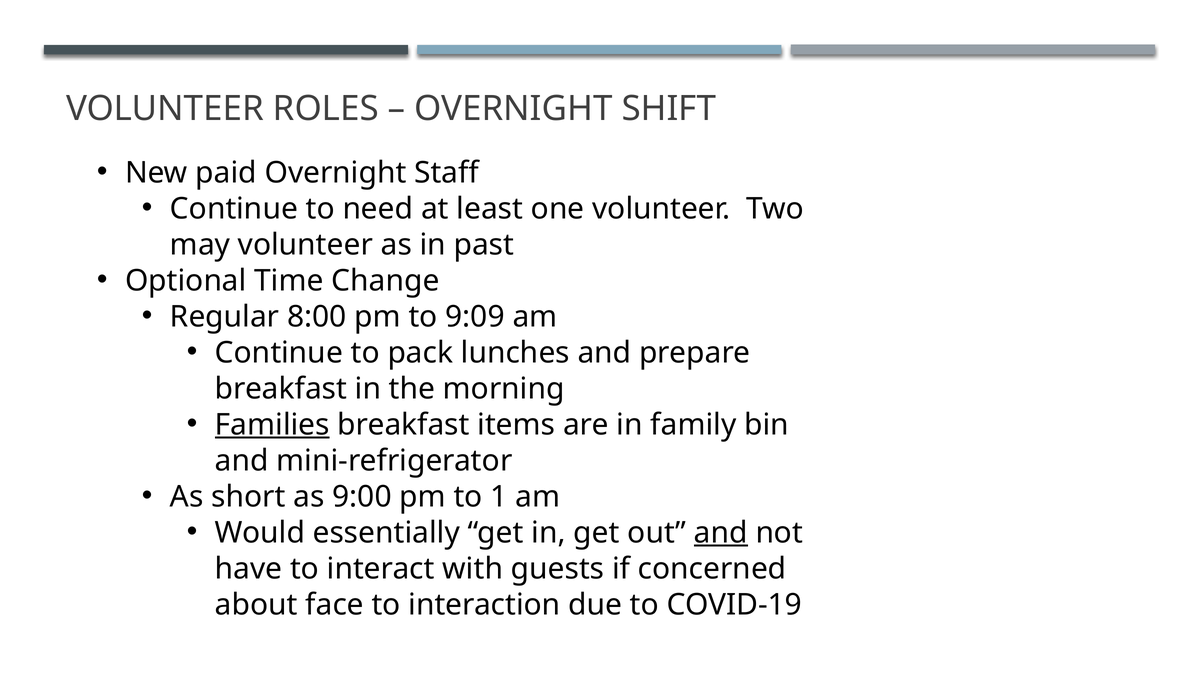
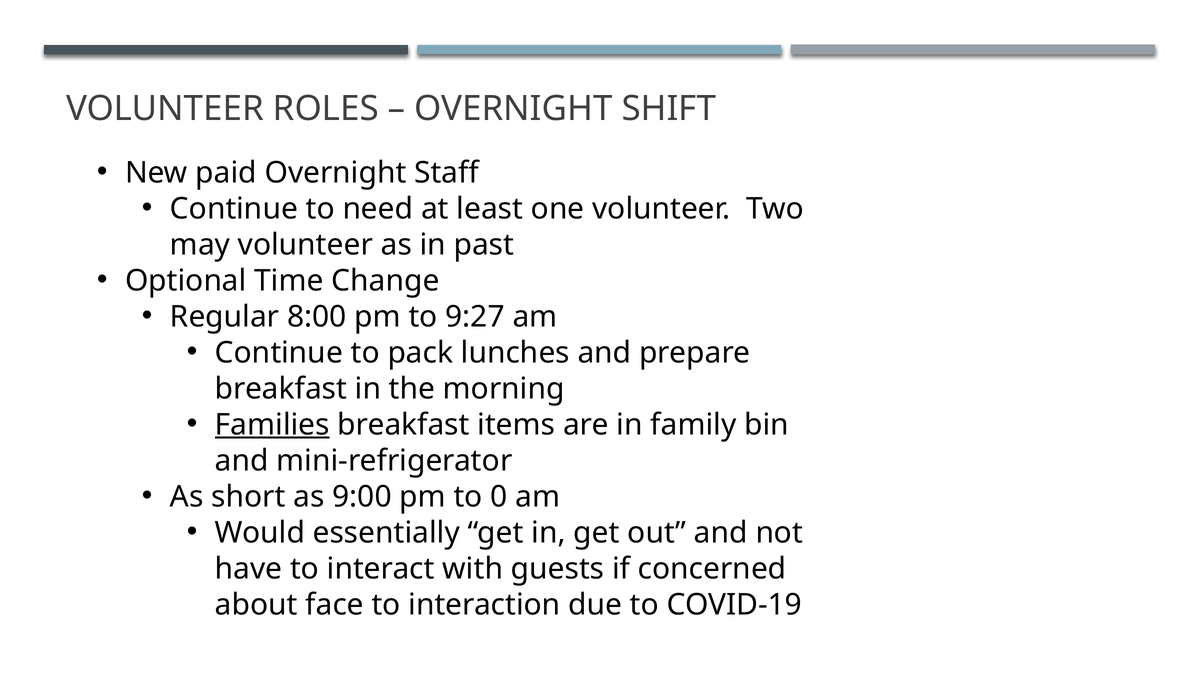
9:09: 9:09 -> 9:27 (475, 316)
1: 1 -> 0 (499, 496)
and underline: present -> none (721, 532)
